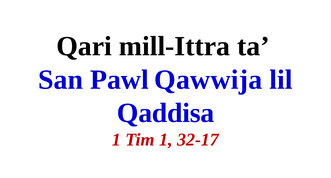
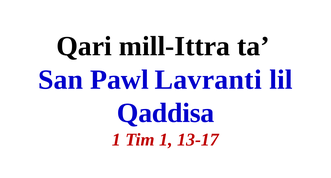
Qawwija: Qawwija -> Lavranti (208, 80)
32-17: 32-17 -> 13-17 (198, 140)
